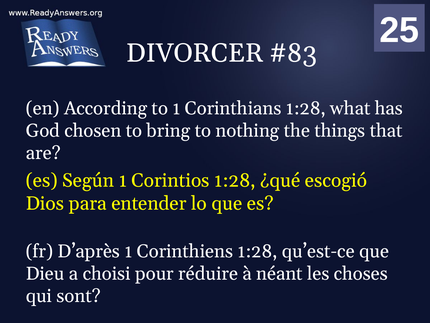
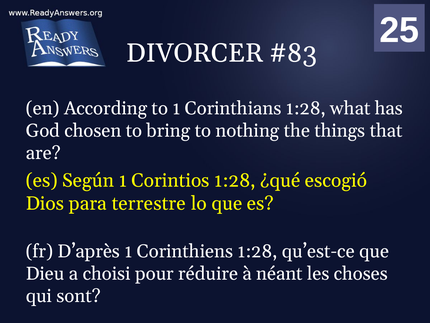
entender: entender -> terrestre (149, 203)
